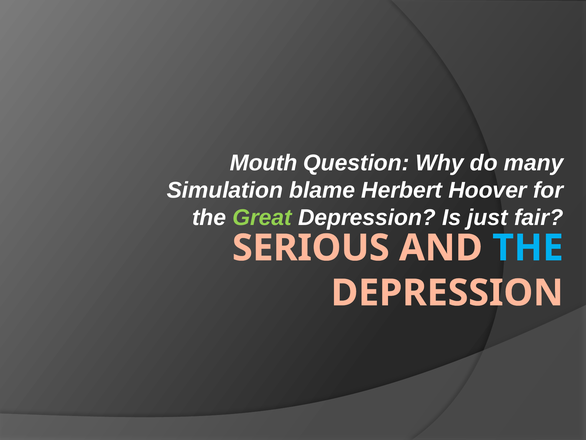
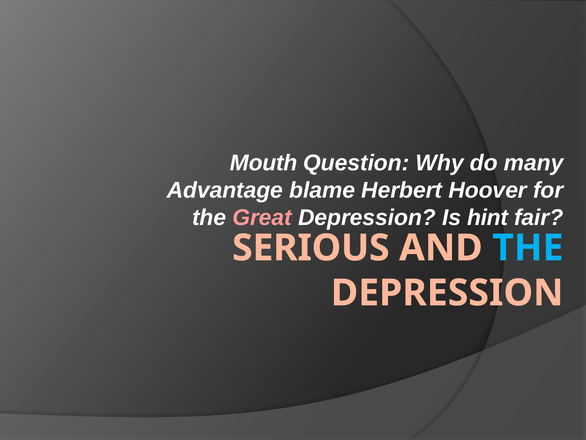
Simulation: Simulation -> Advantage (225, 190)
Great colour: light green -> pink (262, 217)
just: just -> hint (488, 217)
